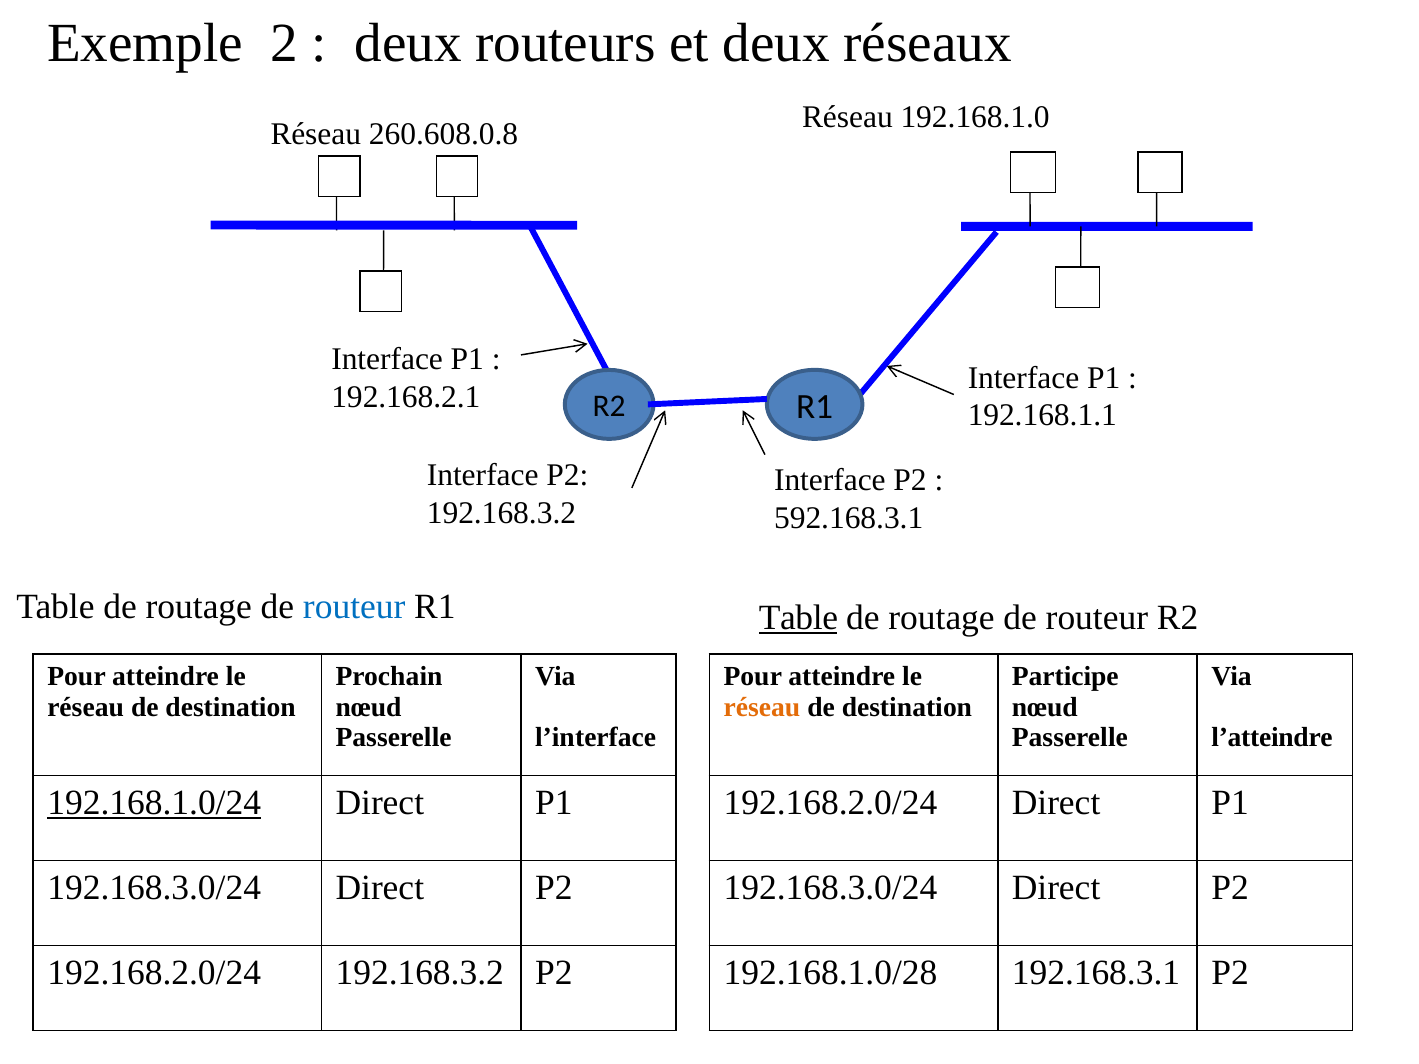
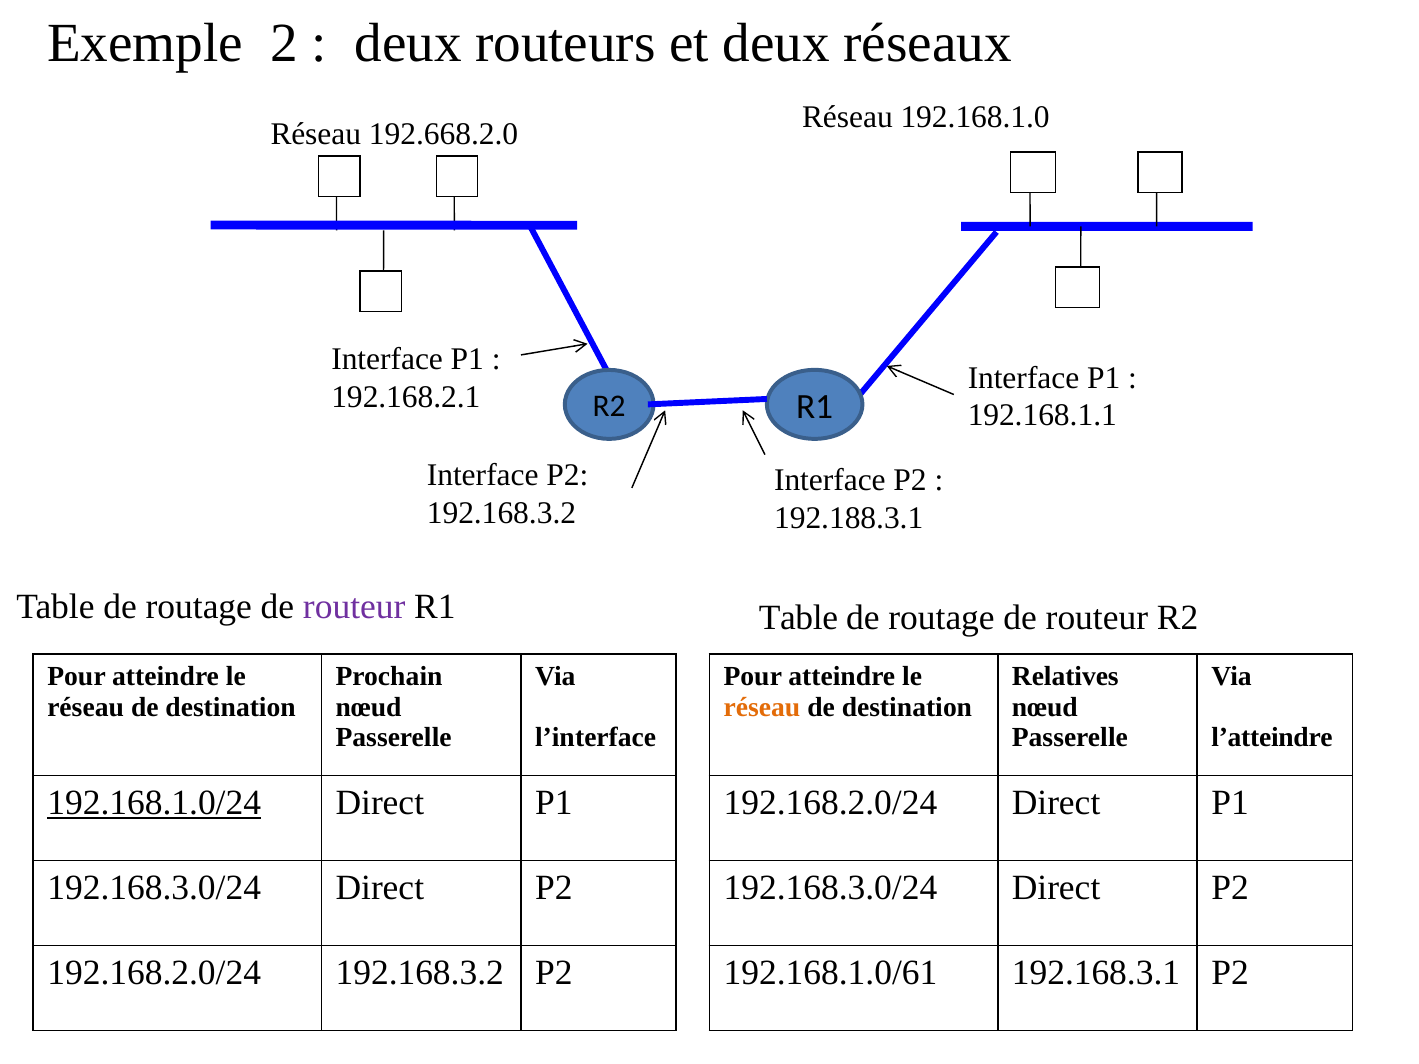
260.608.0.8: 260.608.0.8 -> 192.668.2.0 (444, 134)
592.168.3.1: 592.168.3.1 -> 192.188.3.1 (849, 518)
routeur colour: blue -> purple (354, 607)
Table underline: present -> none (798, 618)
Participe: Participe -> Relatives (1065, 677)
192.168.1.0/28: 192.168.1.0/28 -> 192.168.1.0/61 (830, 973)
